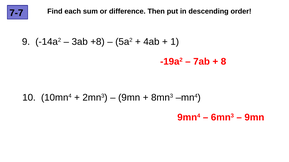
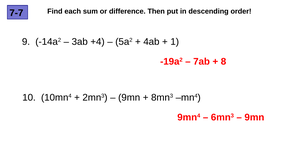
+8: +8 -> +4 (98, 42)
